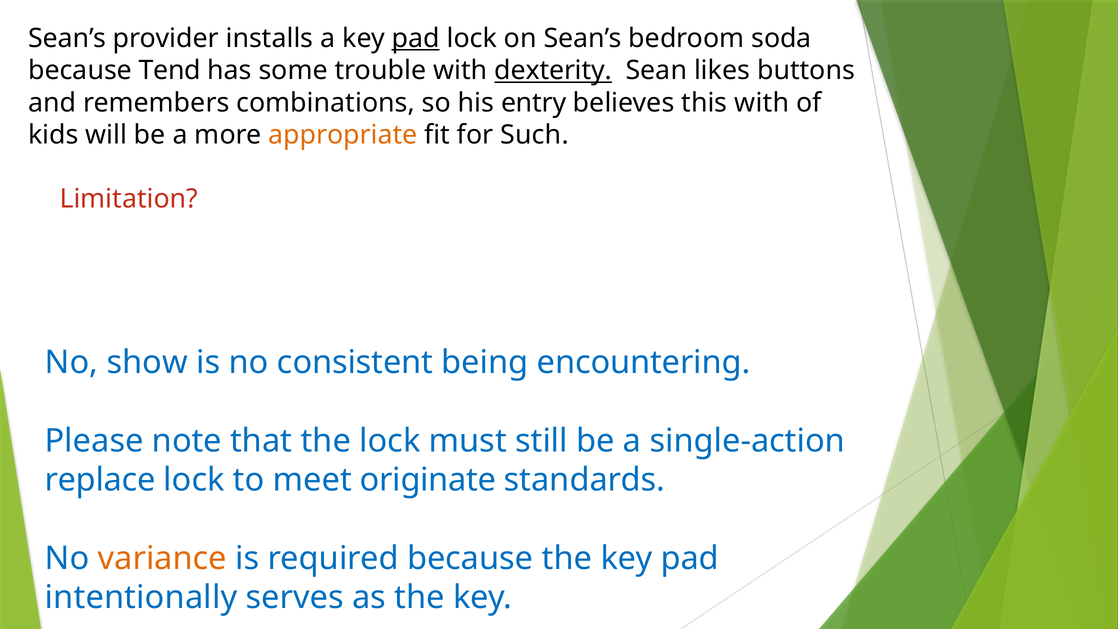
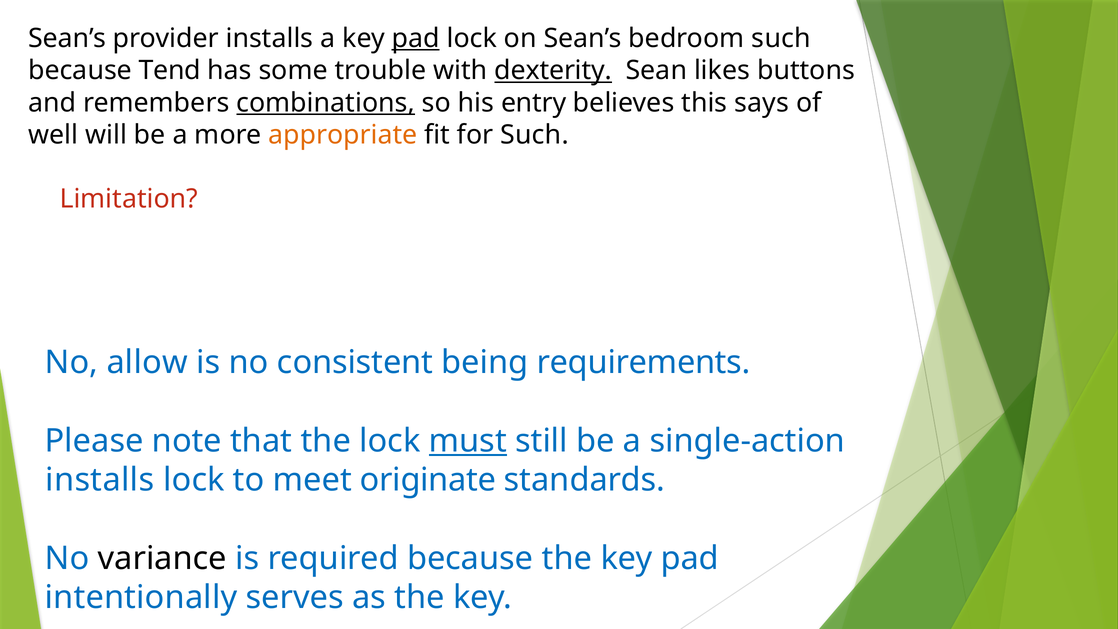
bedroom soda: soda -> such (781, 38)
combinations underline: none -> present (326, 103)
this with: with -> says (762, 103)
kids: kids -> well (53, 135)
show: show -> allow (147, 363)
encountering: encountering -> requirements (644, 363)
must underline: none -> present (468, 441)
replace: replace -> installs (100, 480)
variance colour: orange -> black (162, 558)
